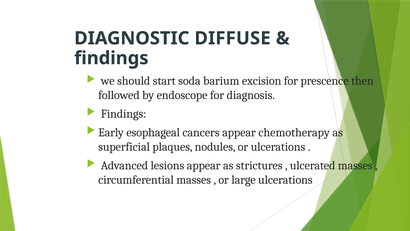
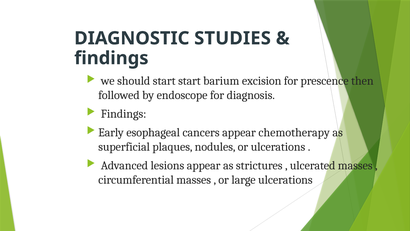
DIFFUSE: DIFFUSE -> STUDIES (233, 38)
start soda: soda -> start (189, 81)
